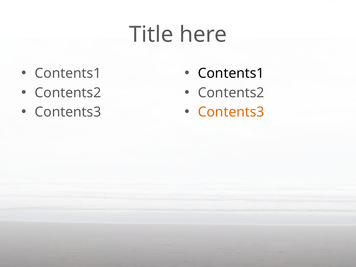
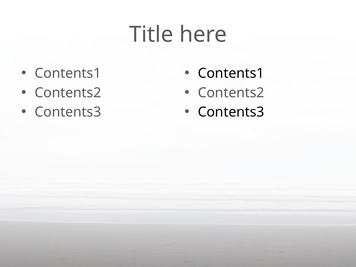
Contents3 colour: orange -> black (231, 112)
